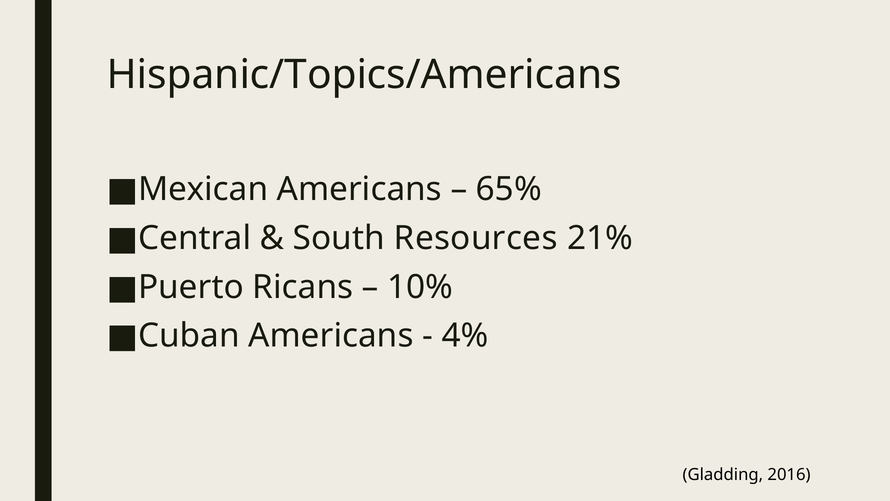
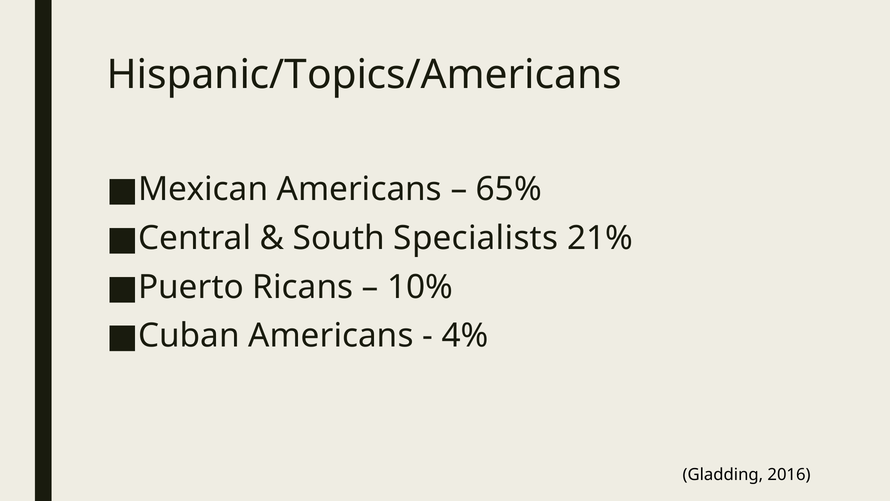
Resources: Resources -> Specialists (476, 238)
